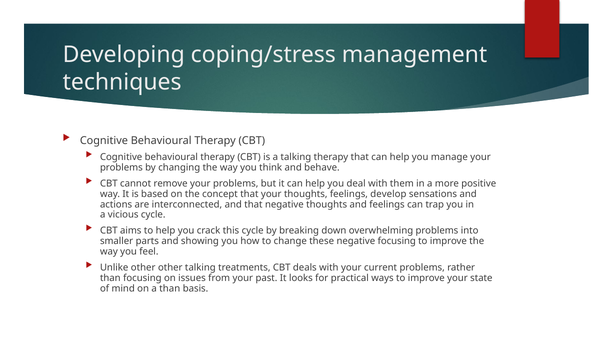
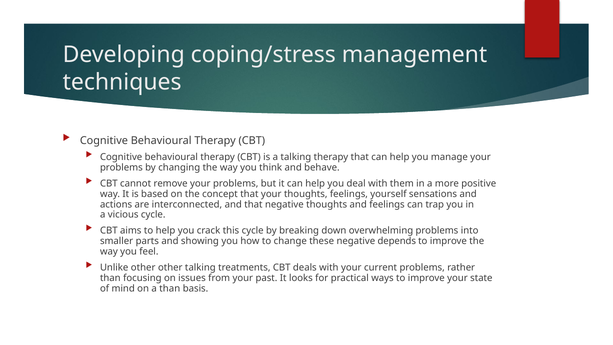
develop: develop -> yourself (388, 194)
negative focusing: focusing -> depends (397, 241)
